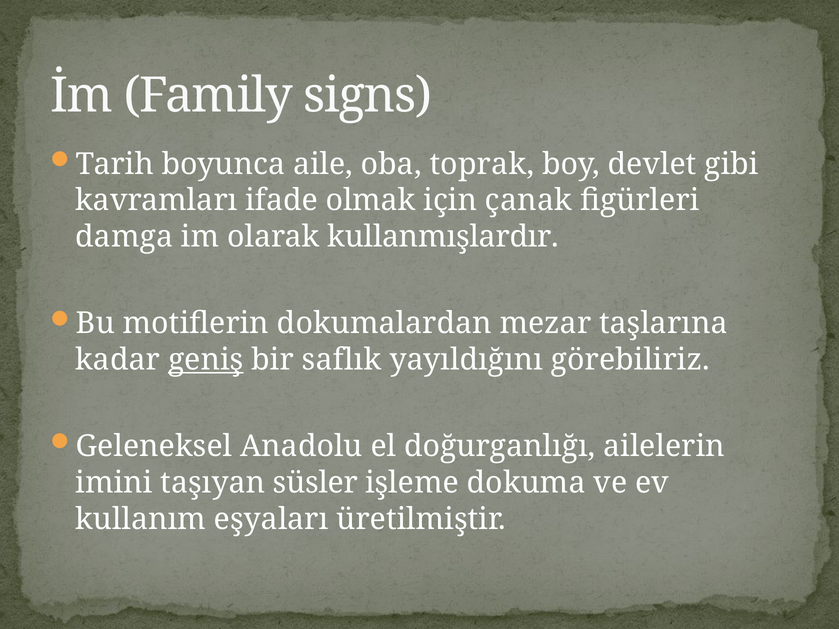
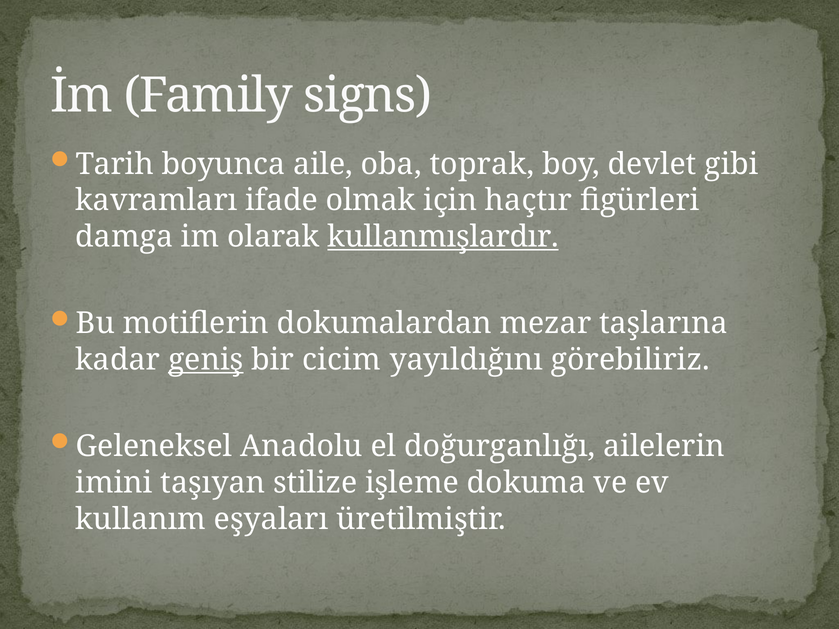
çanak: çanak -> haçtır (528, 201)
kullanmışlardır underline: none -> present (443, 237)
saflık: saflık -> cicim (342, 360)
süsler: süsler -> stilize (315, 483)
